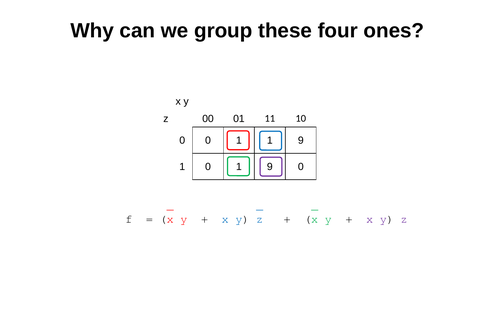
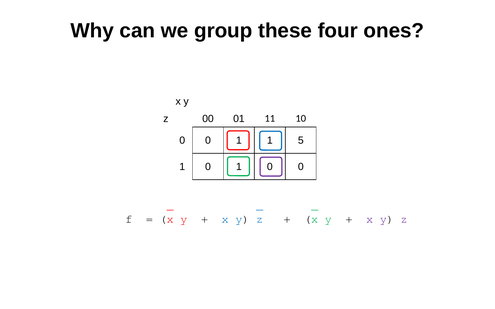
1 1 9: 9 -> 5 (301, 141)
0 1 9: 9 -> 0 (270, 167)
